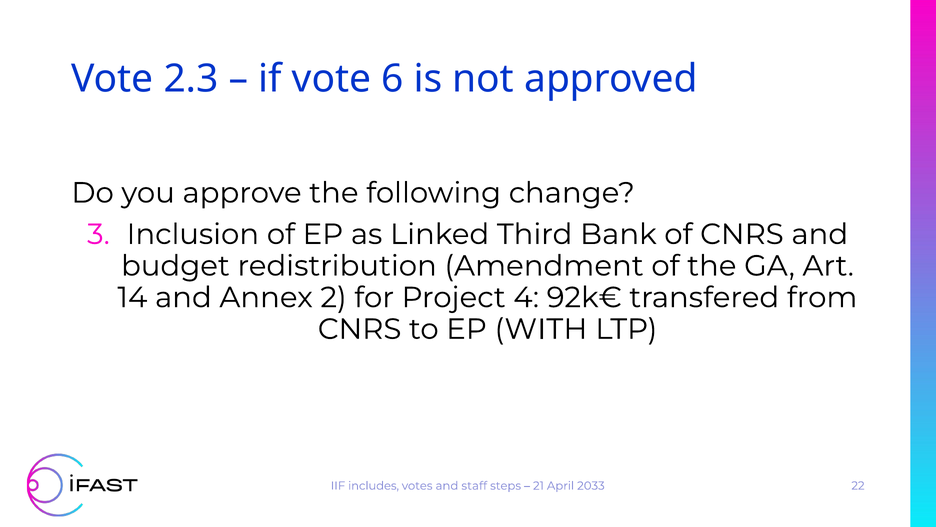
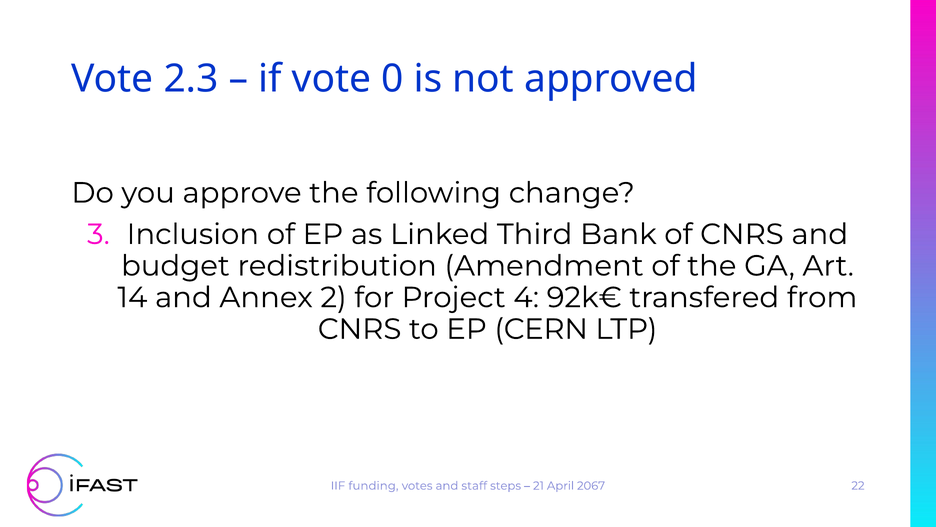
6: 6 -> 0 (392, 79)
WITH: WITH -> CERN (541, 329)
includes: includes -> funding (373, 485)
2033: 2033 -> 2067 (591, 485)
